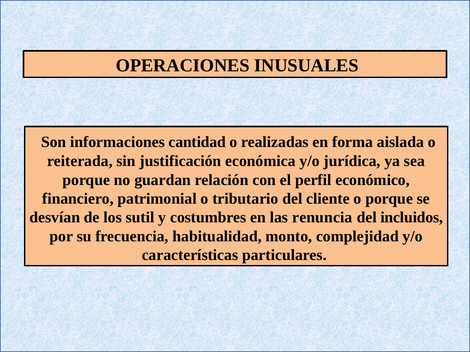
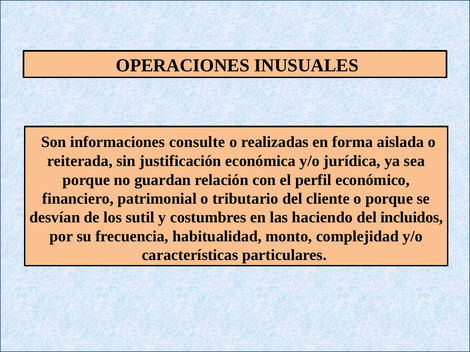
cantidad: cantidad -> consulte (197, 142)
renuncia: renuncia -> haciendo (322, 218)
